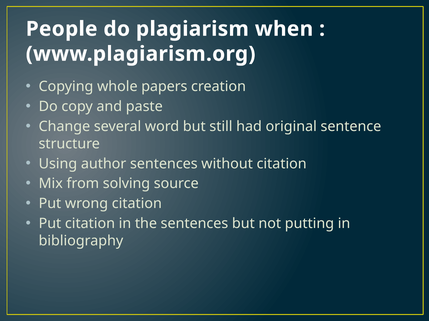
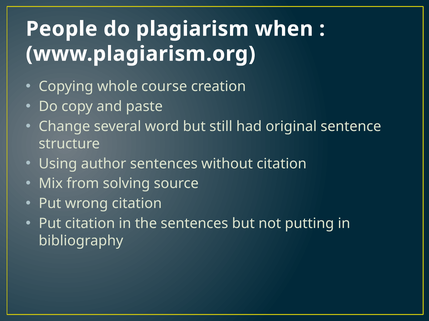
papers: papers -> course (164, 87)
